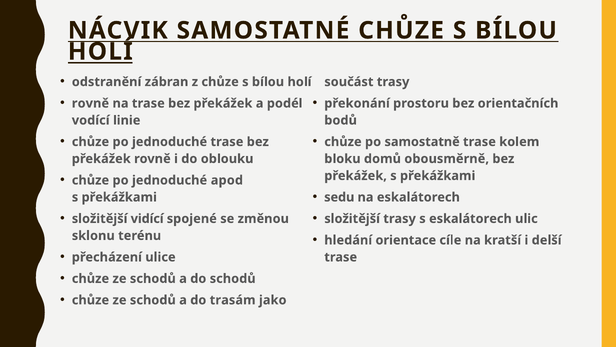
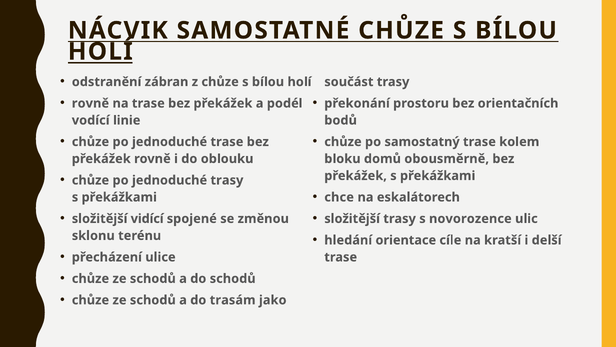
samostatně: samostatně -> samostatný (422, 142)
jednoduché apod: apod -> trasy (227, 180)
sedu: sedu -> chce (339, 197)
s eskalátorech: eskalátorech -> novorozence (470, 218)
